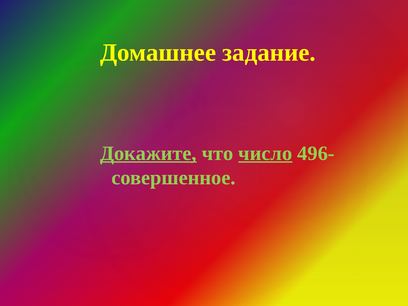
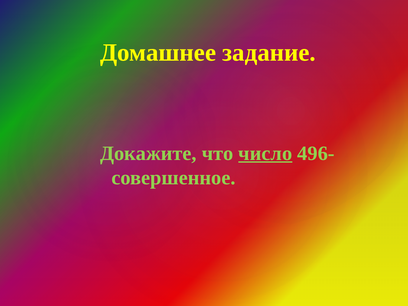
Докажите underline: present -> none (148, 153)
